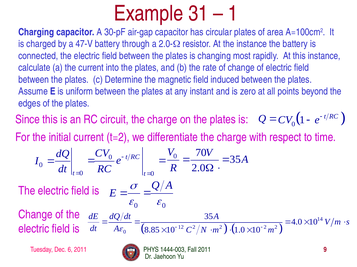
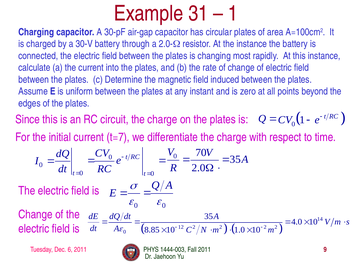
47-V: 47-V -> 30-V (84, 44)
t=2: t=2 -> t=7 (118, 138)
